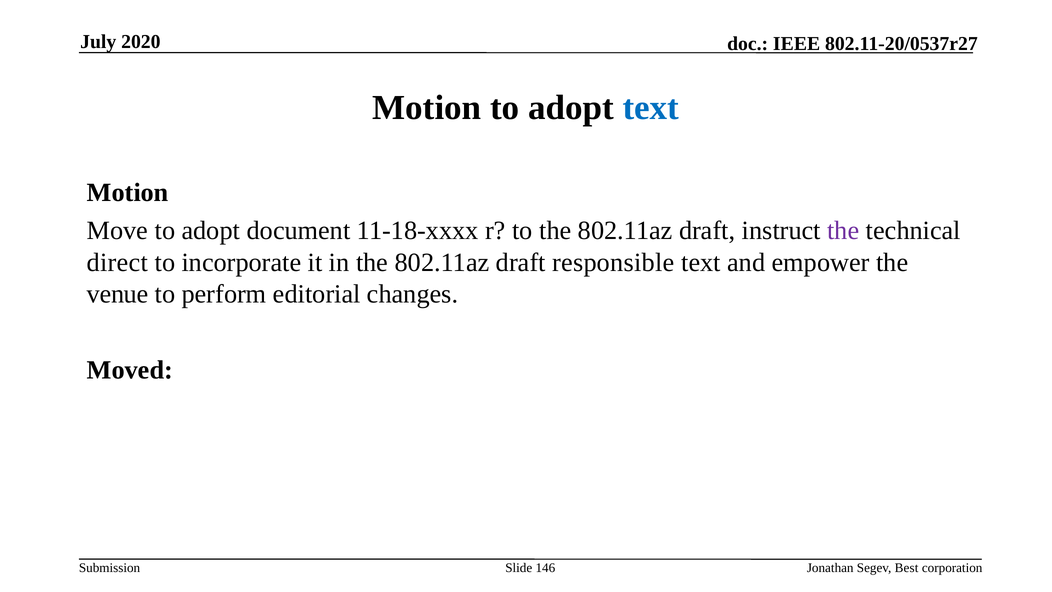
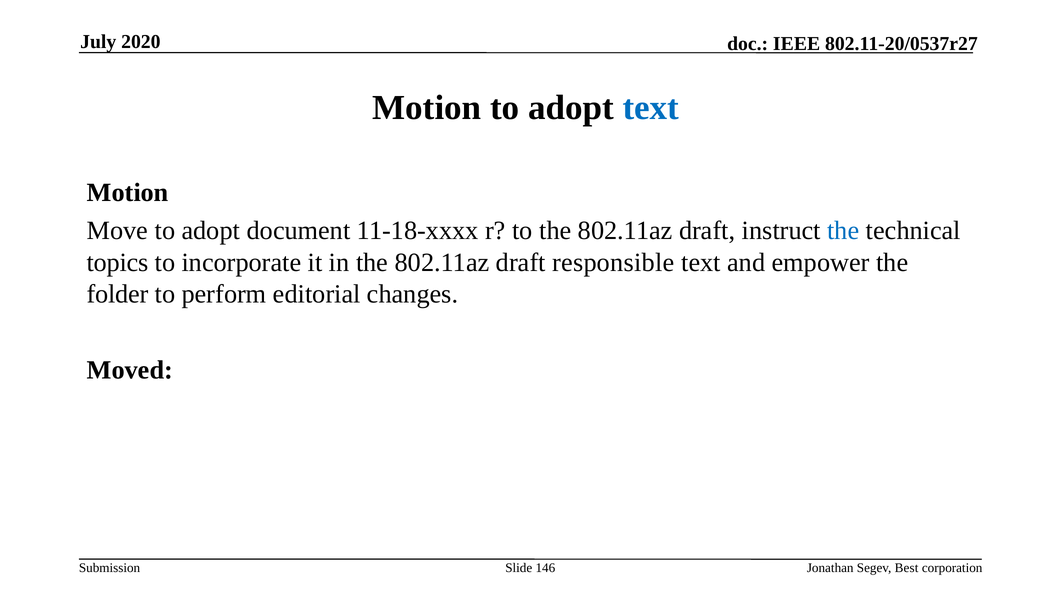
the colour: purple -> blue (843, 231)
direct: direct -> topics (118, 262)
venue: venue -> folder (118, 294)
